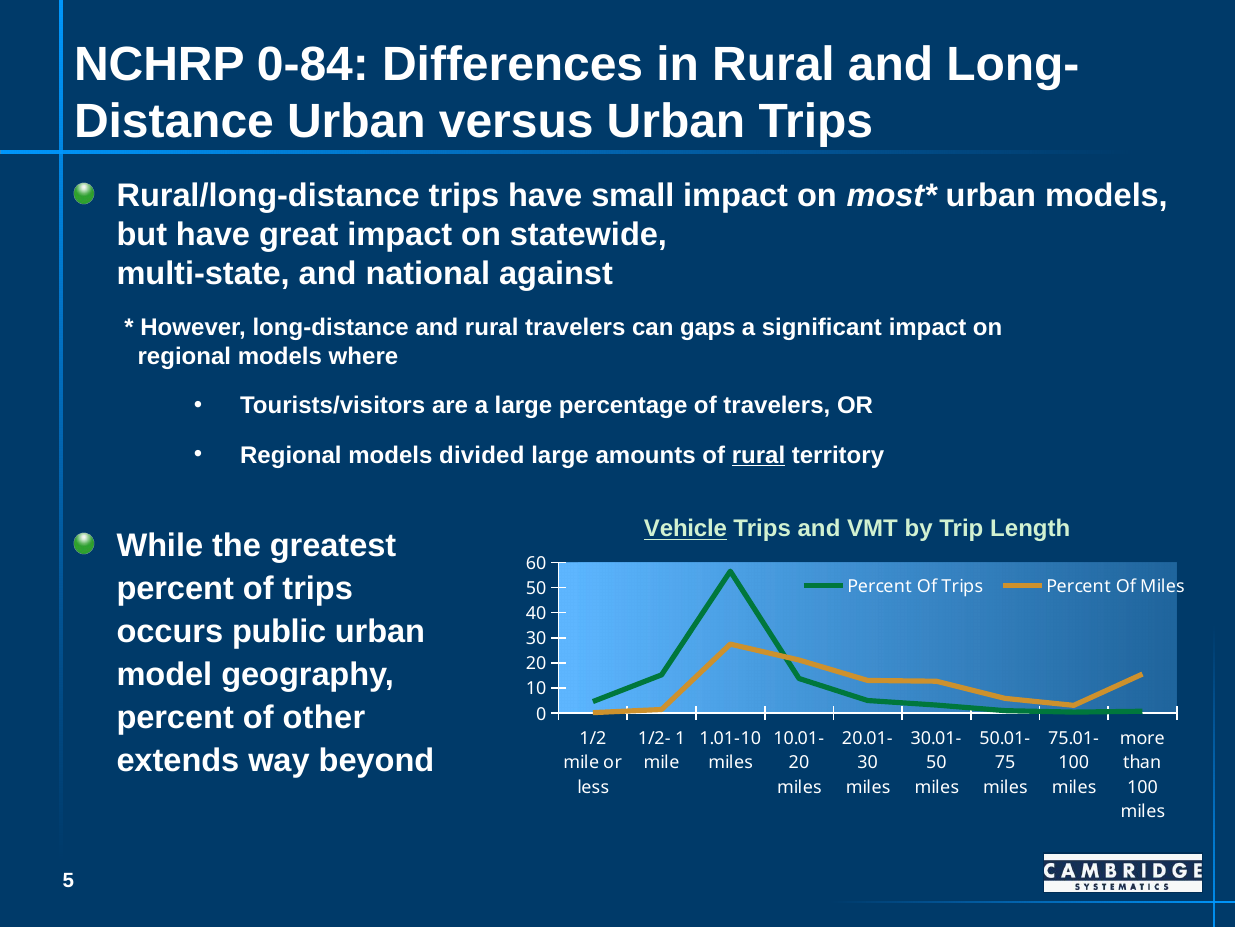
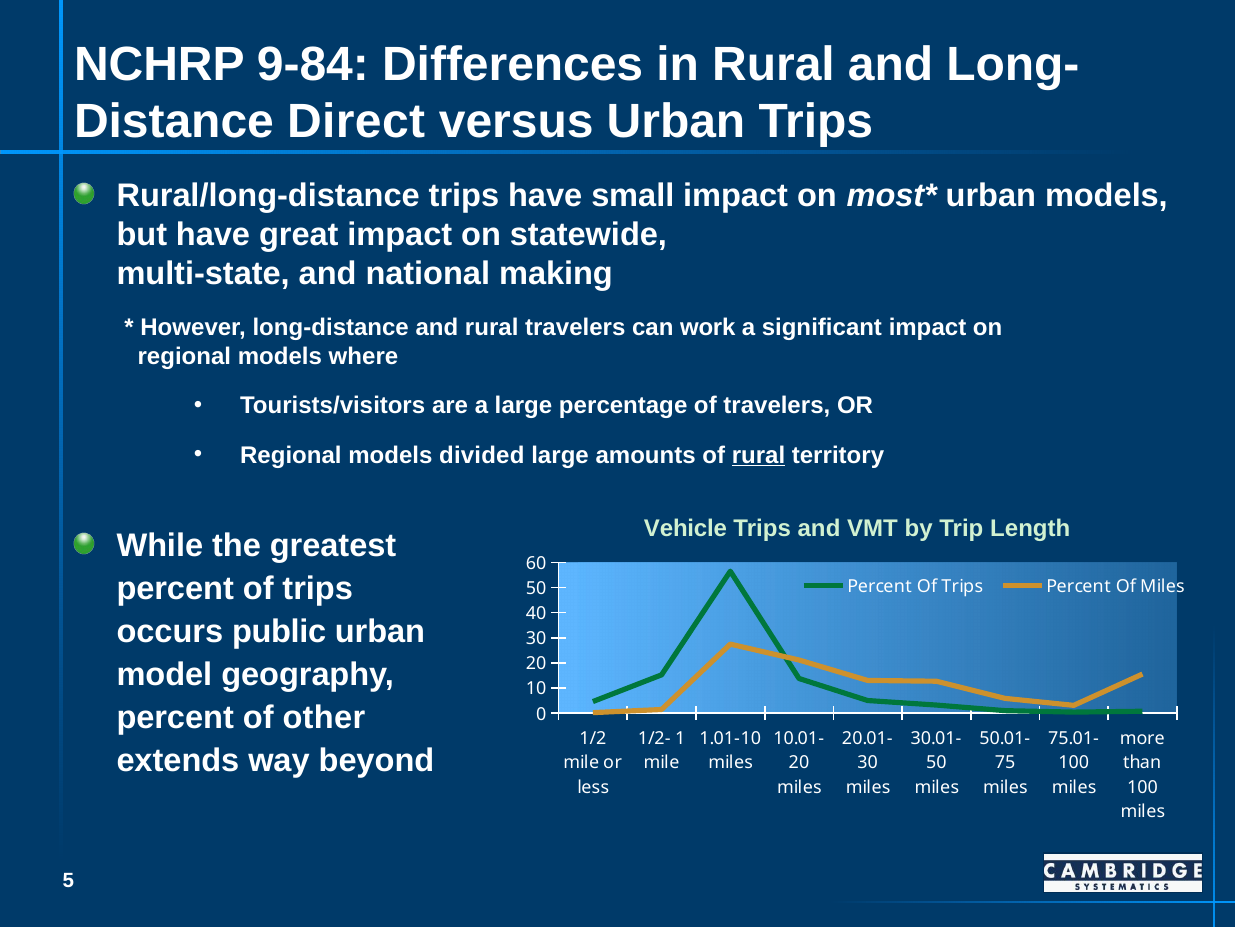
0-84: 0-84 -> 9-84 (313, 64)
Urban: Urban -> Direct (356, 122)
against: against -> making (556, 273)
gaps: gaps -> work (708, 327)
Vehicle underline: present -> none (686, 528)
